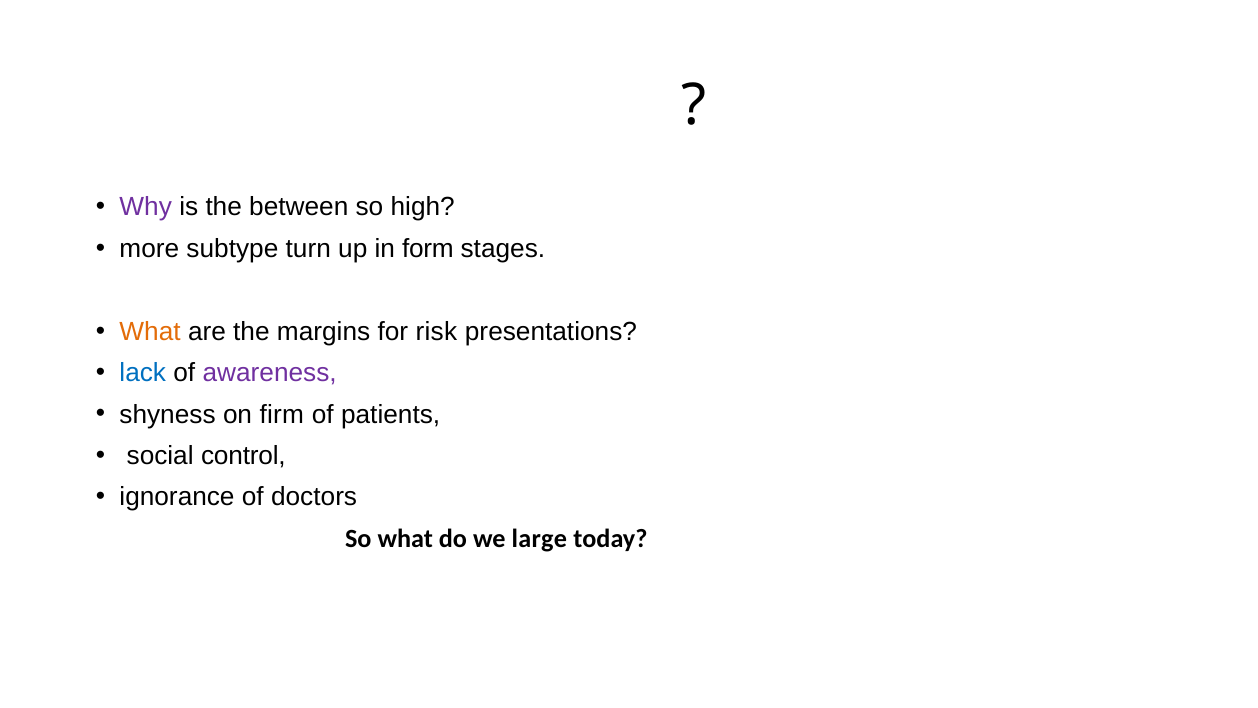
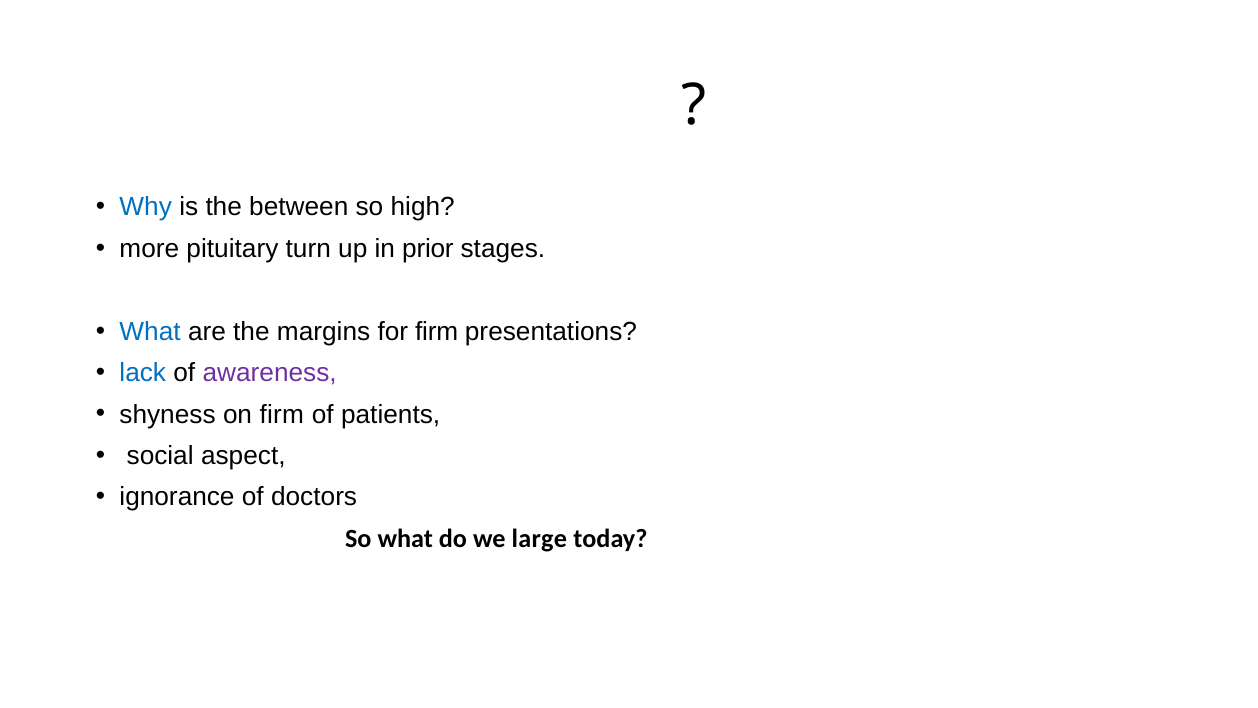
Why colour: purple -> blue (146, 207)
subtype: subtype -> pituitary (232, 249)
form: form -> prior (428, 249)
What colour: orange -> blue (150, 331)
for risk: risk -> firm (437, 331)
control: control -> aspect (243, 456)
